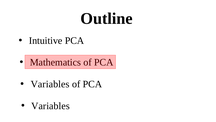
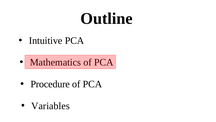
Variables: Variables -> Procedure (50, 84)
